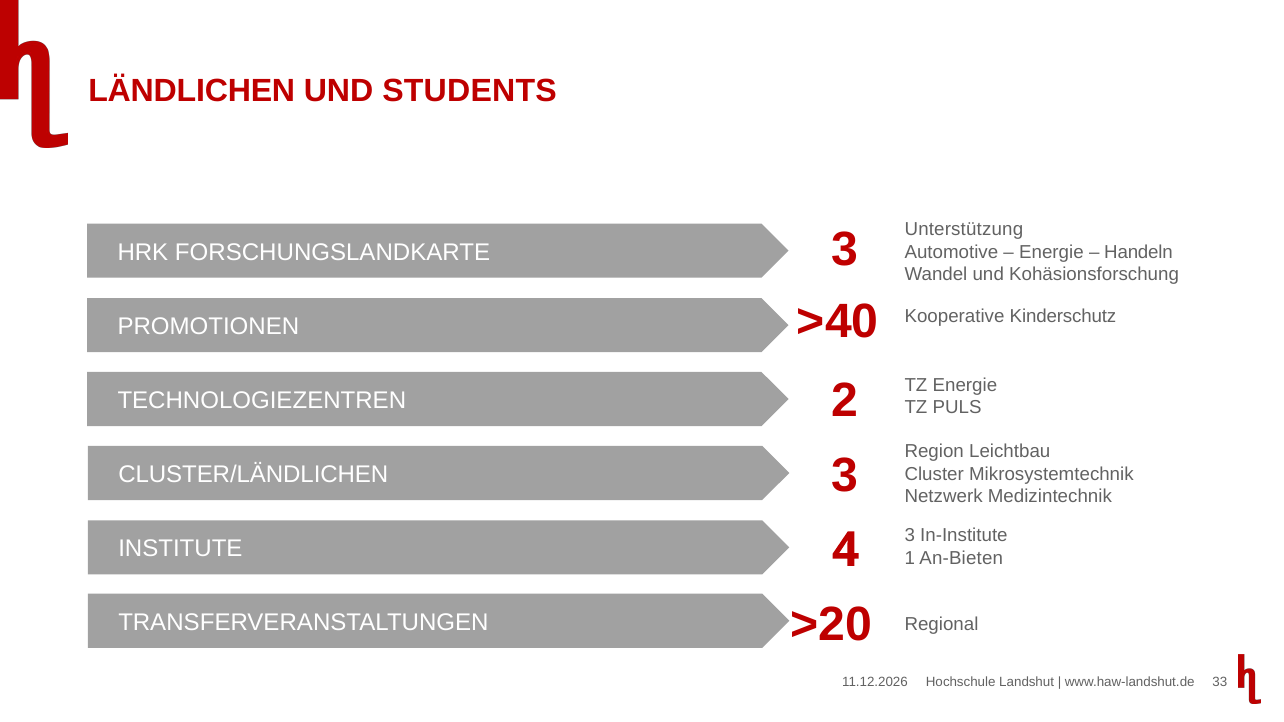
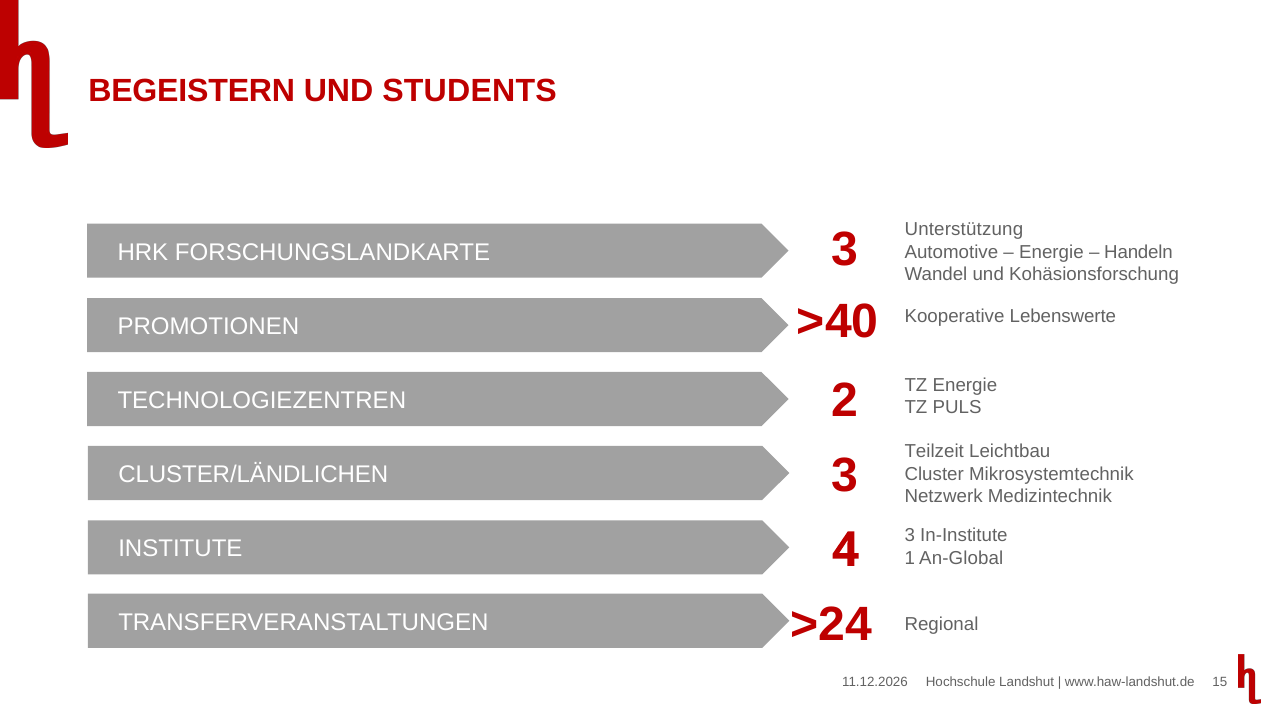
LÄNDLICHEN: LÄNDLICHEN -> BEGEISTERN (192, 91)
Kinderschutz: Kinderschutz -> Lebenswerte (1063, 317)
Region: Region -> Teilzeit (934, 452)
An-Bieten: An-Bieten -> An-Global (961, 558)
>20: >20 -> >24 (832, 625)
33: 33 -> 15 (1220, 682)
